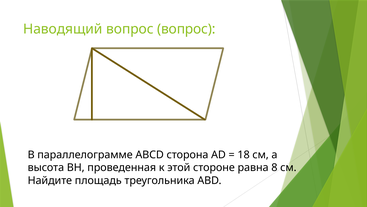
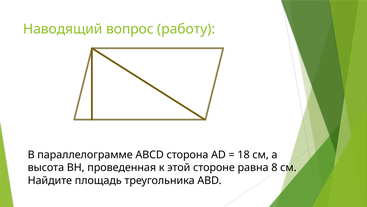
вопрос вопрос: вопрос -> работу (186, 29)
